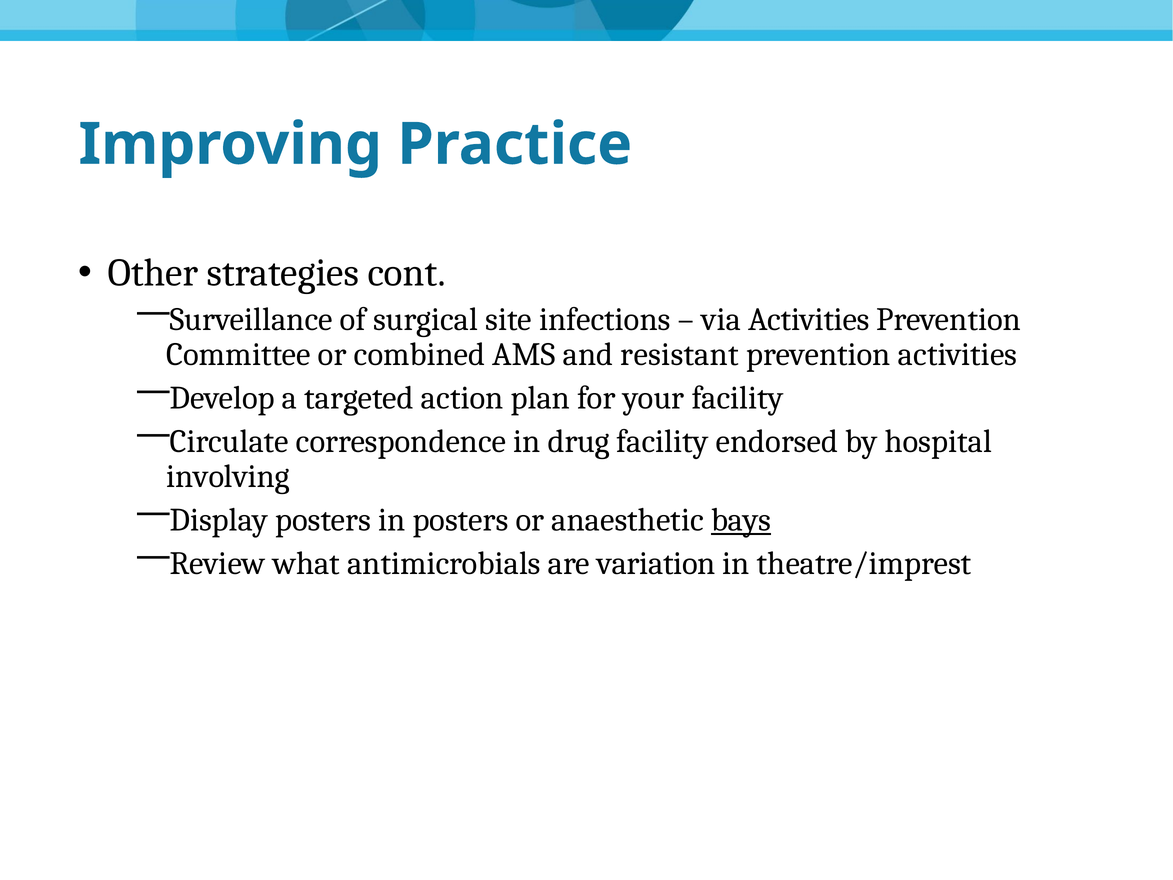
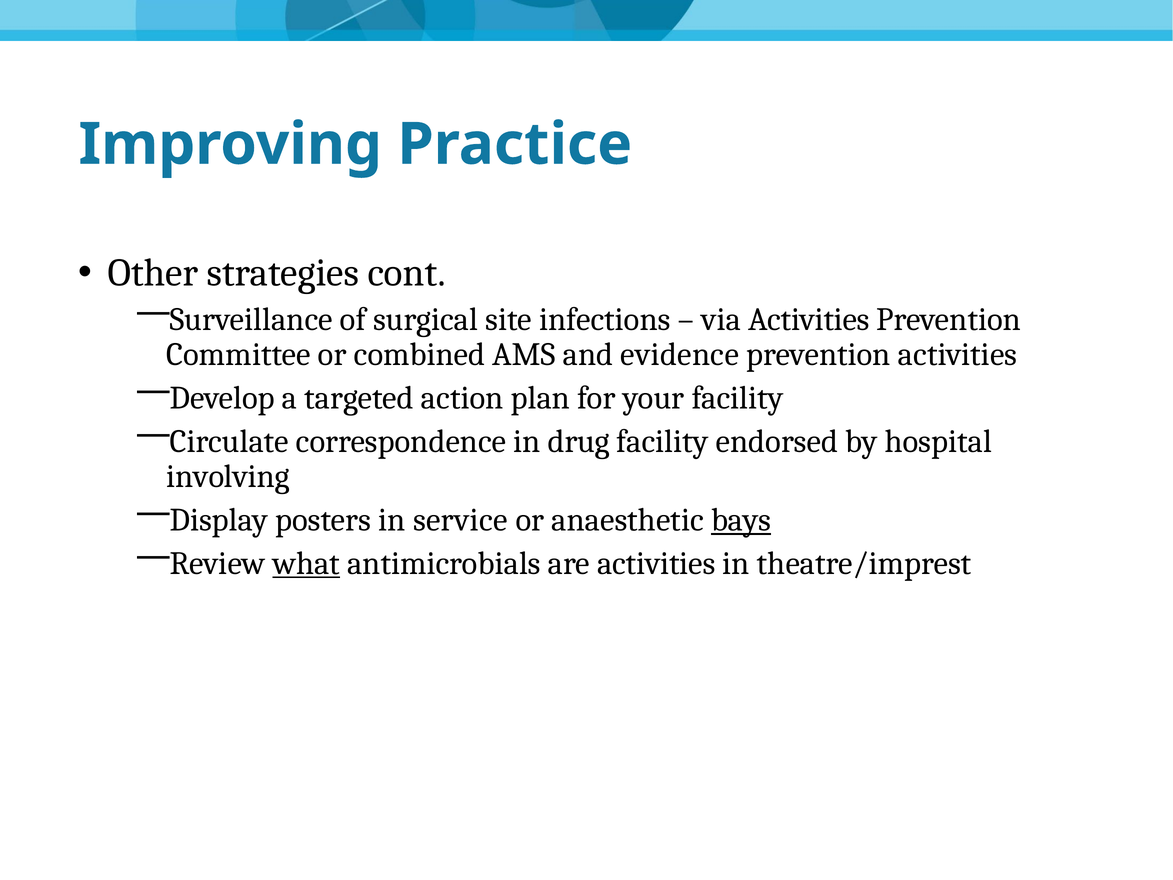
resistant: resistant -> evidence (680, 355)
in posters: posters -> service (460, 520)
what underline: none -> present (306, 563)
are variation: variation -> activities (656, 563)
